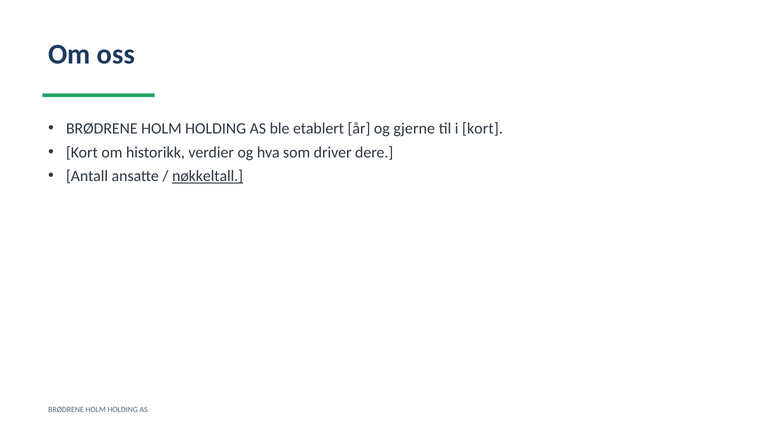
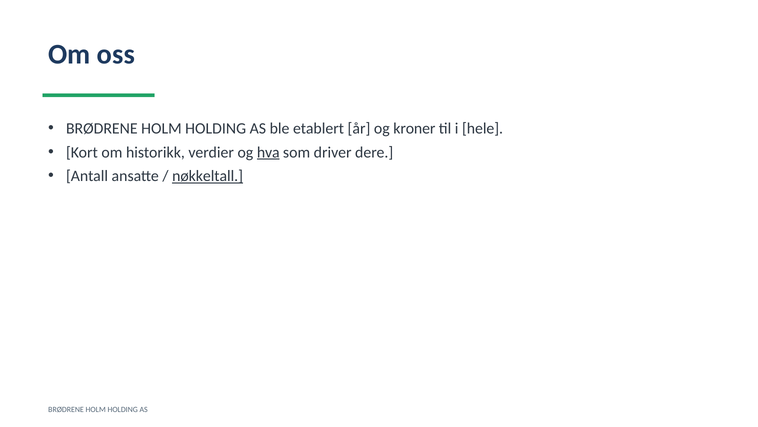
gjerne: gjerne -> kroner (414, 128)
i kort: kort -> hele (483, 128)
hva underline: none -> present (268, 152)
